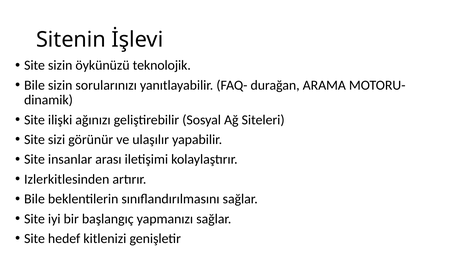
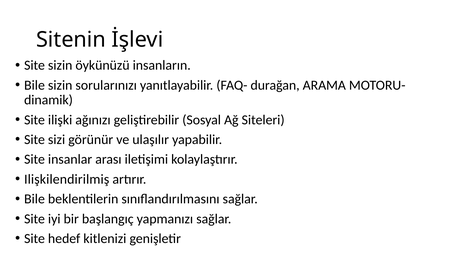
teknolojik: teknolojik -> insanların (162, 65)
Izlerkitlesinden: Izlerkitlesinden -> Ilişkilendirilmiş (67, 179)
